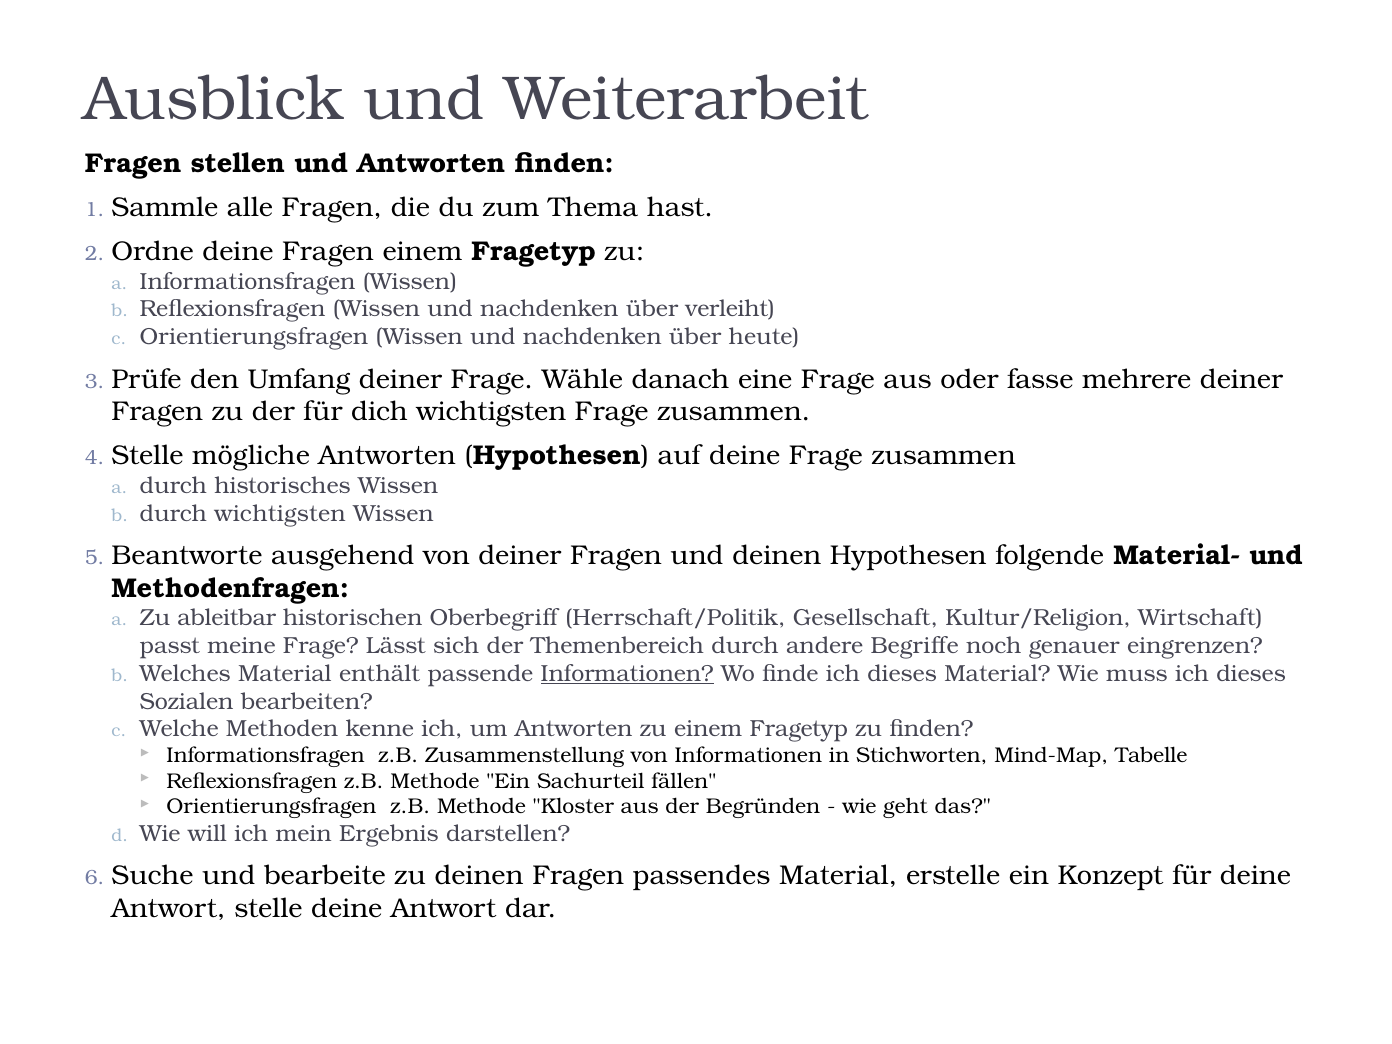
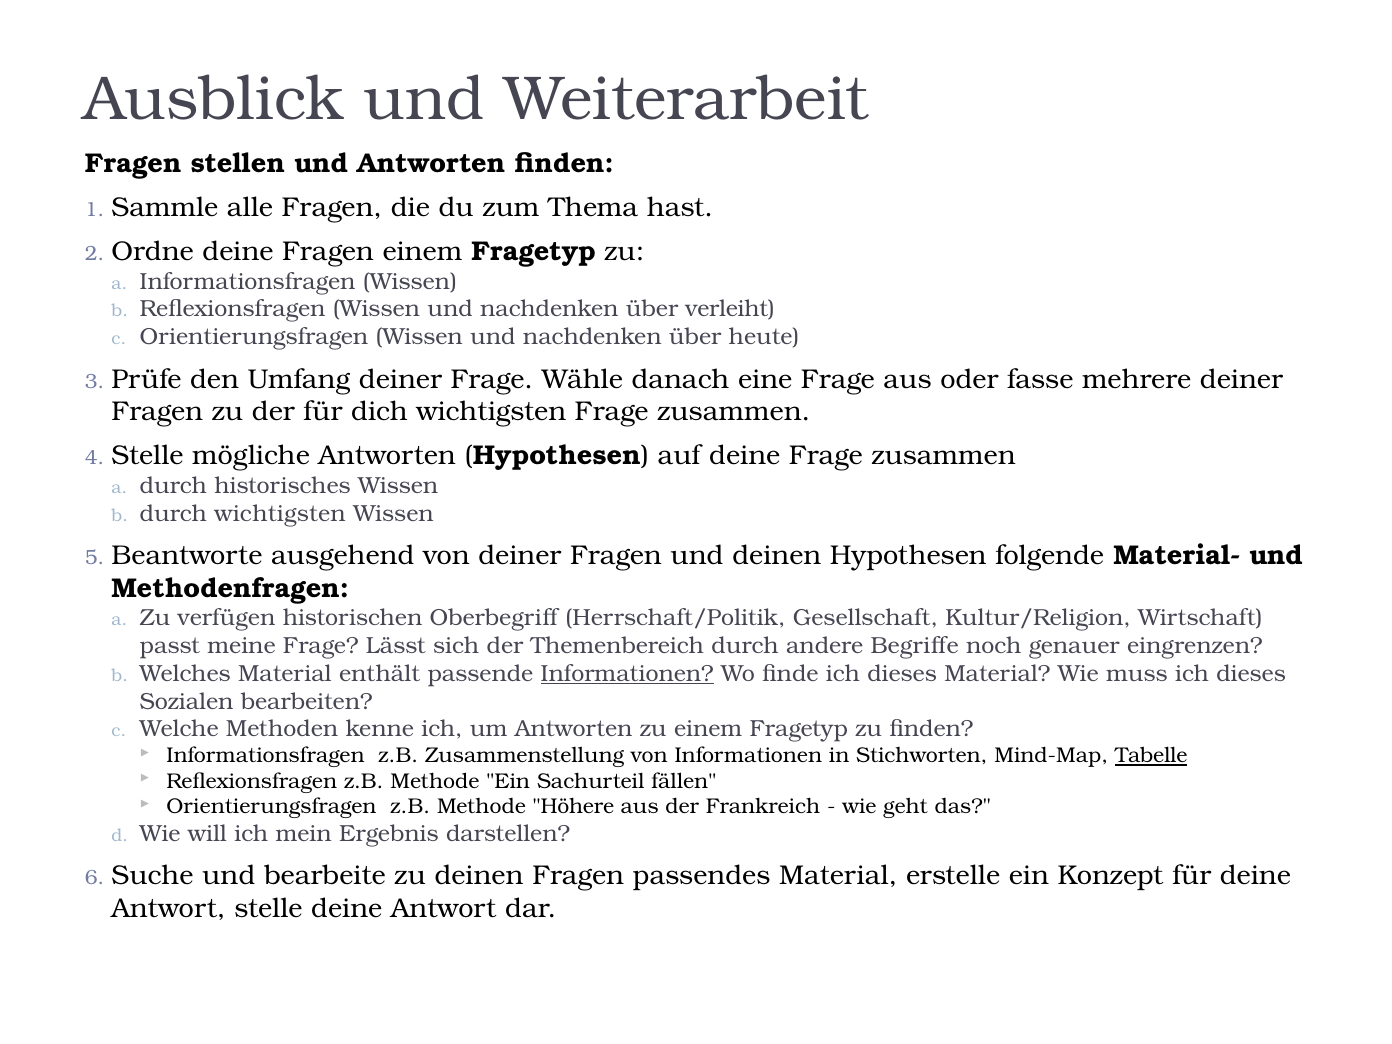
ableitbar: ableitbar -> verfügen (227, 618)
Tabelle underline: none -> present (1151, 756)
Kloster: Kloster -> Höhere (573, 807)
Begründen: Begründen -> Frankreich (763, 807)
